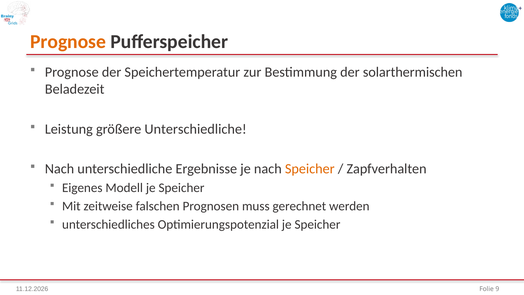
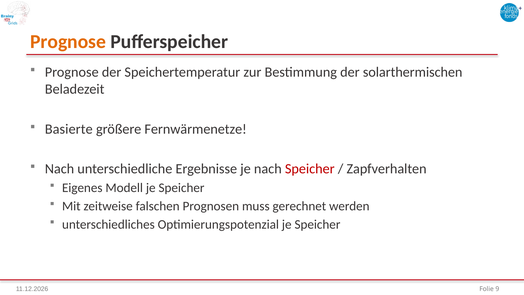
Leistung: Leistung -> Basierte (69, 129)
größere Unterschiedliche: Unterschiedliche -> Fernwärmenetze (196, 129)
Speicher colour: orange -> red (310, 169)
